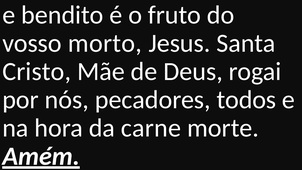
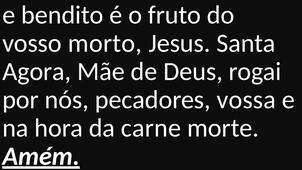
Cristo: Cristo -> Agora (37, 71)
todos: todos -> vossa (246, 100)
